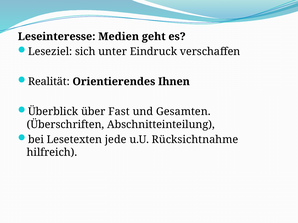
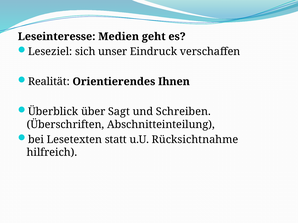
unter: unter -> unser (113, 52)
Fast: Fast -> Sagt (119, 112)
Gesamten: Gesamten -> Schreiben (183, 112)
jede: jede -> statt (116, 140)
